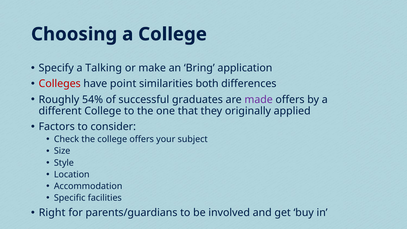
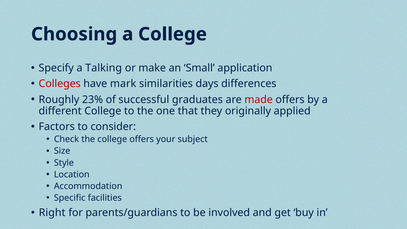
Bring: Bring -> Small (199, 68)
point: point -> mark (123, 84)
both: both -> days (207, 84)
54%: 54% -> 23% (93, 99)
made colour: purple -> red (259, 99)
